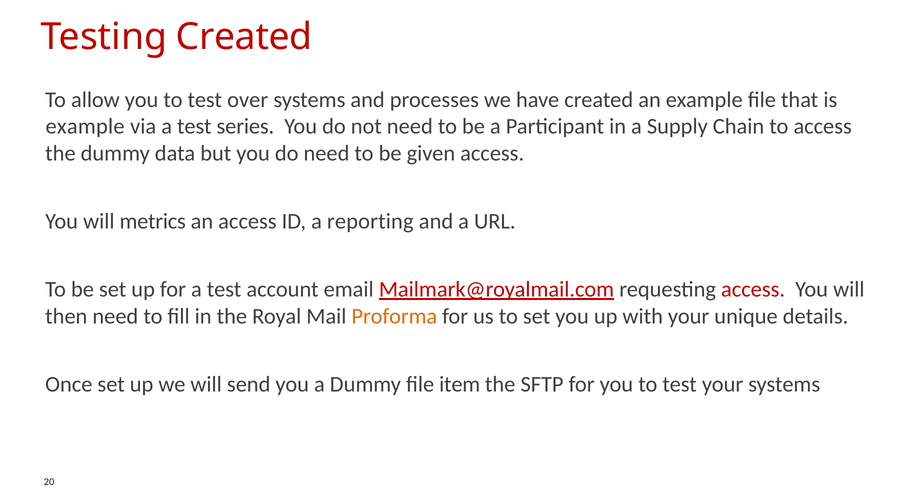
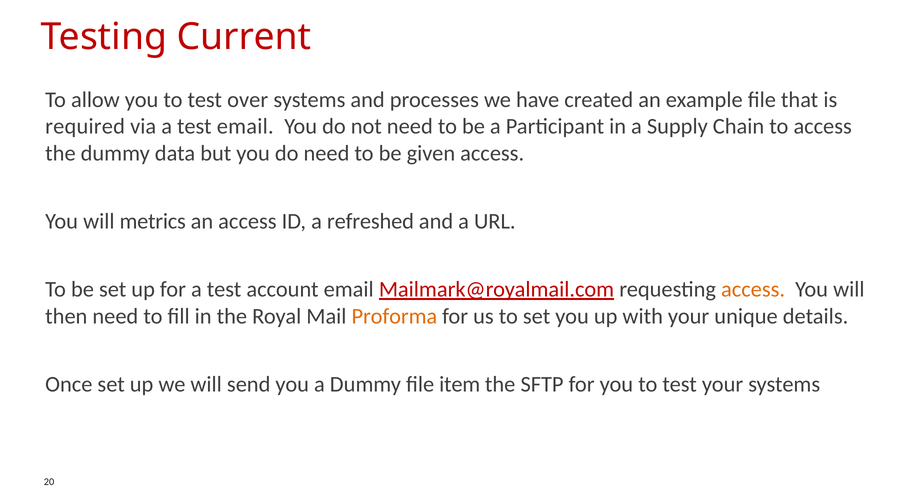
Testing Created: Created -> Current (244, 37)
example: example -> required (85, 127)
test series: series -> email (245, 127)
reporting: reporting -> refreshed (370, 222)
access colour: red -> orange (753, 290)
